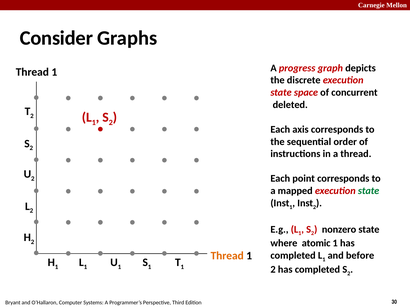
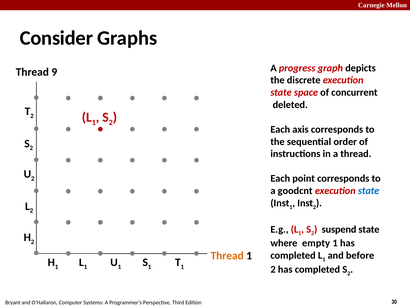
1: 1 -> 9 (54, 72)
mapped: mapped -> goodcnt (295, 191)
state colour: green -> blue (369, 191)
nonzero: nonzero -> suspend (339, 230)
atomic: atomic -> empty (316, 244)
